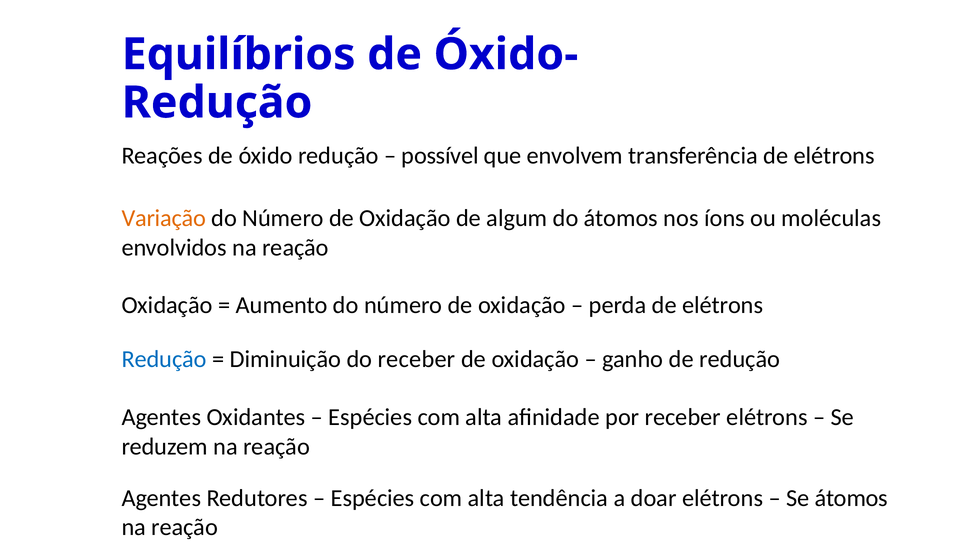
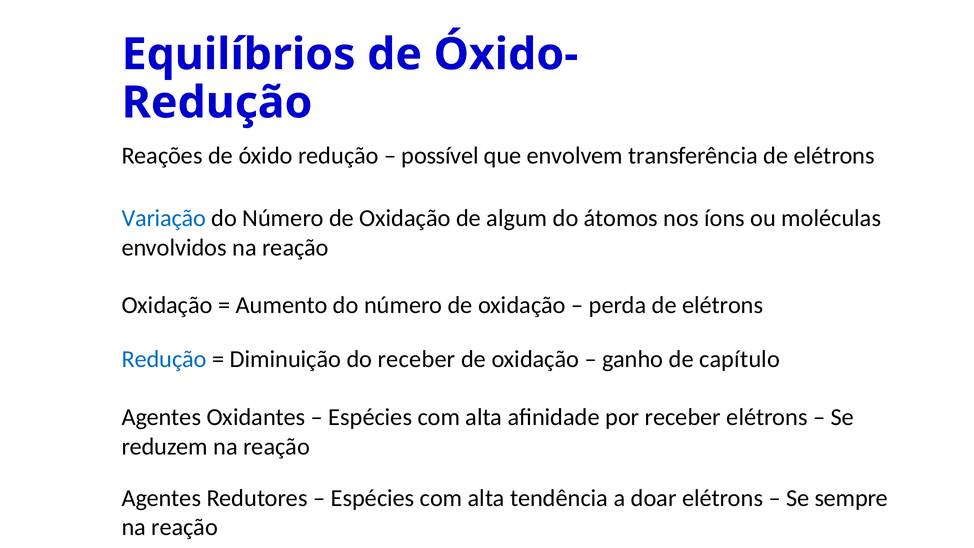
Variação colour: orange -> blue (164, 218)
de redução: redução -> capítulo (740, 359)
Se átomos: átomos -> sempre (851, 498)
